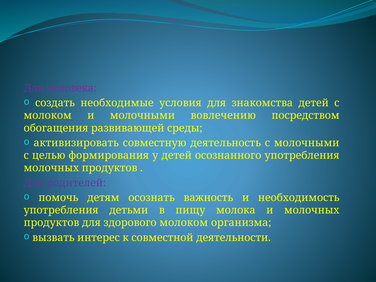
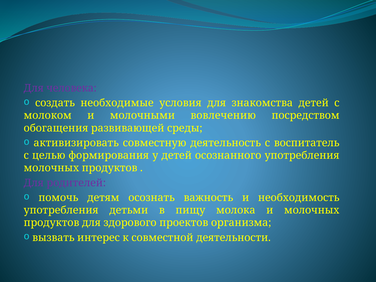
с молочными: молочными -> воспитатель (307, 143)
здорового молоком: молоком -> проектов (184, 223)
